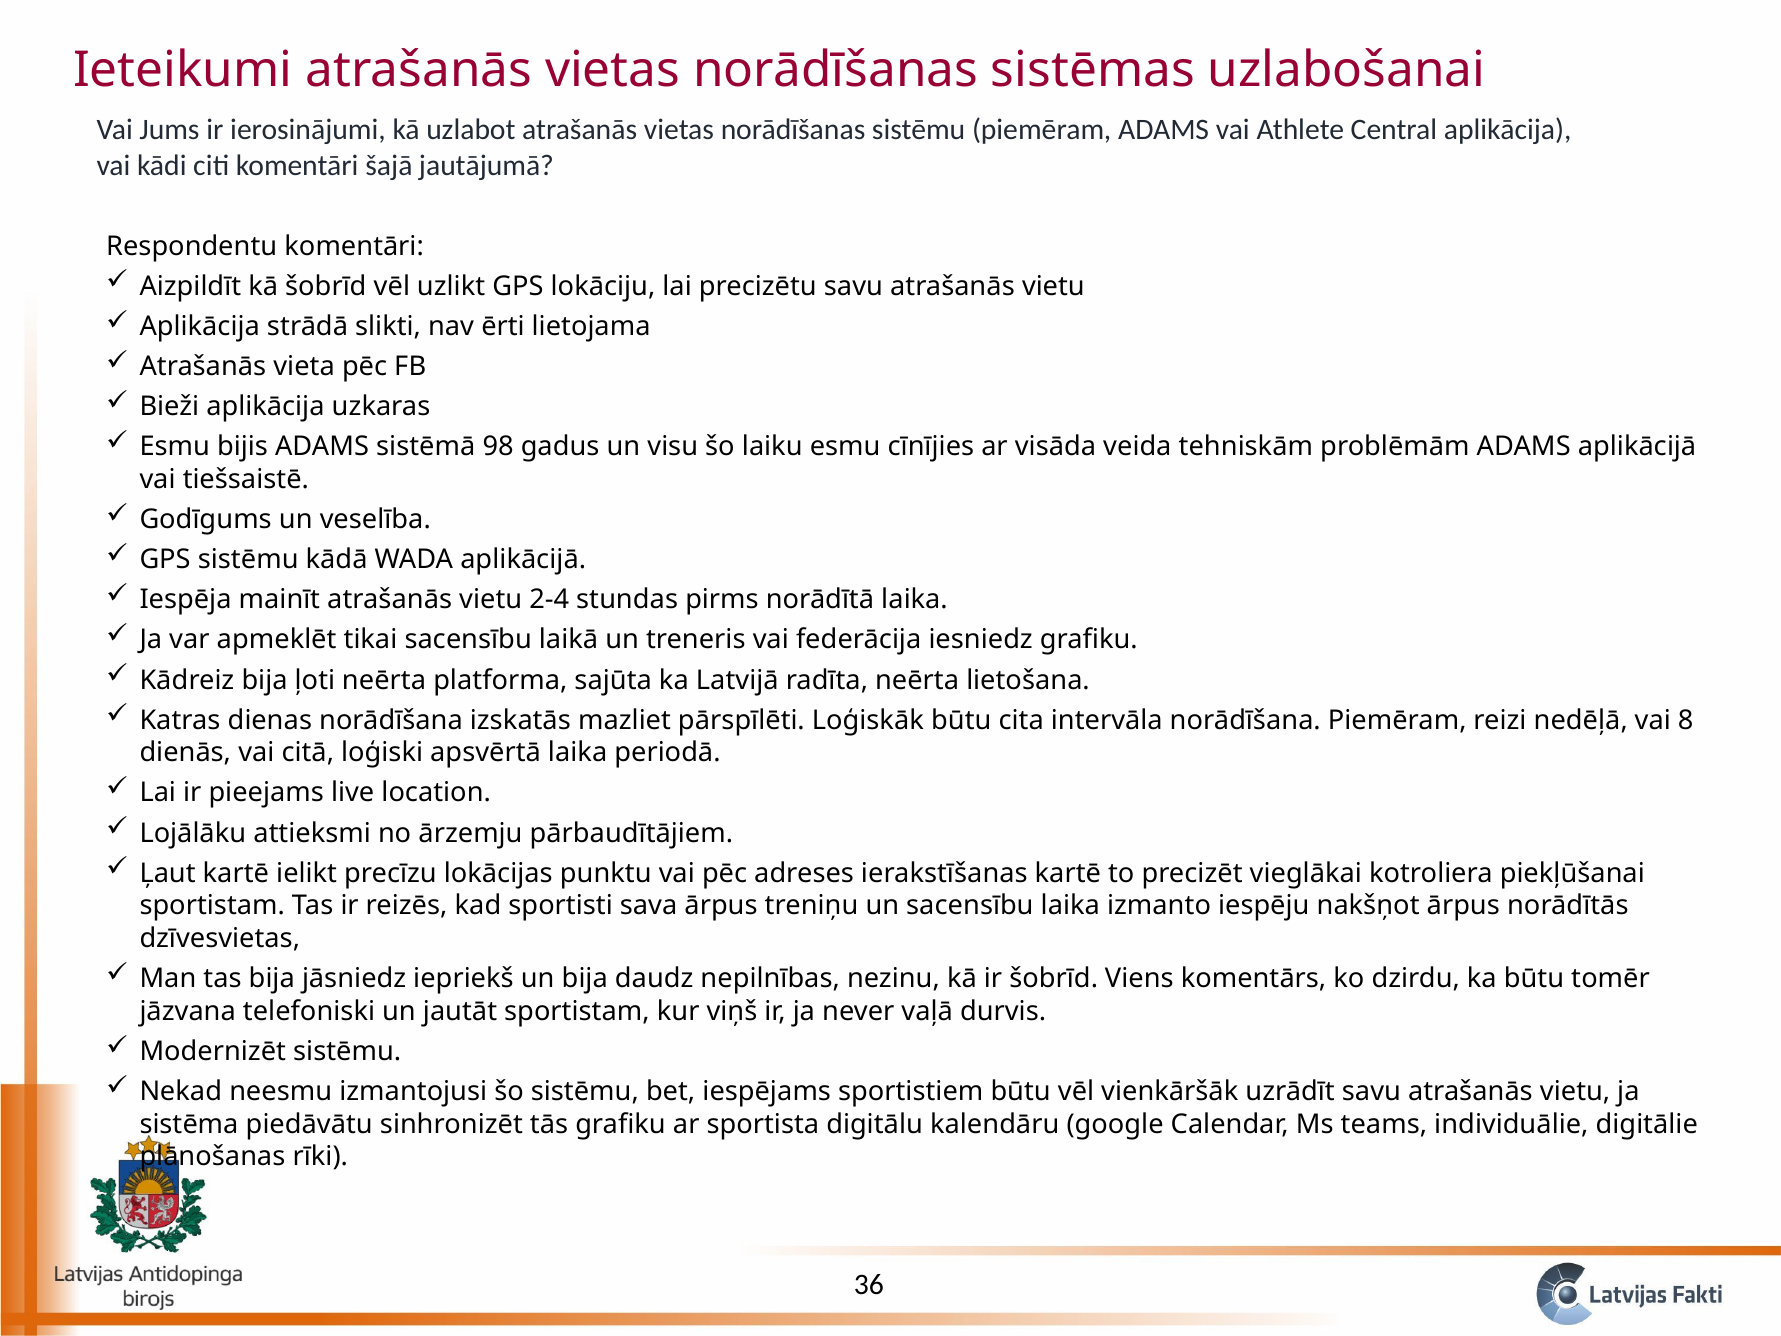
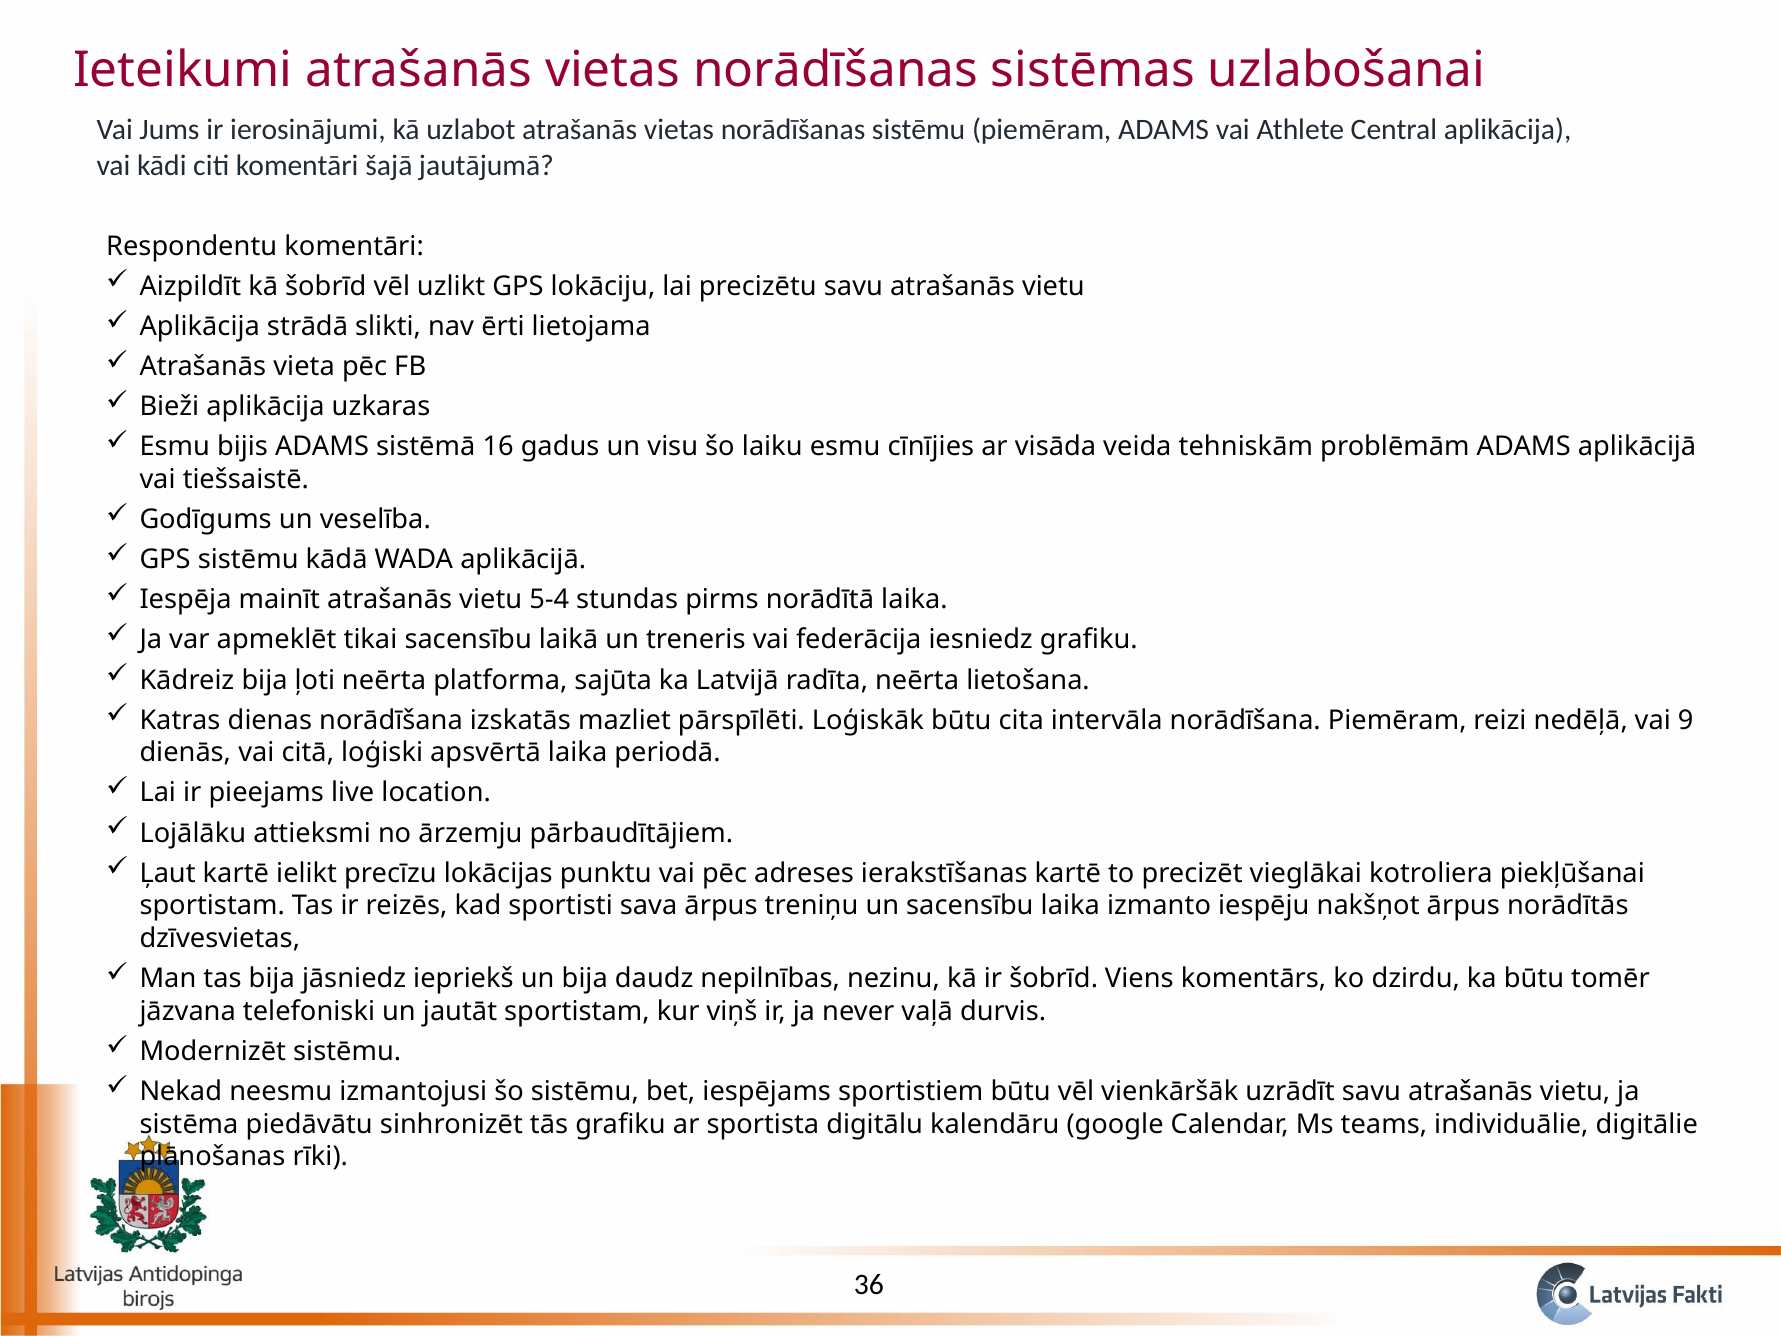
98: 98 -> 16 (498, 447)
2-4: 2-4 -> 5-4 (549, 600)
8: 8 -> 9 (1686, 720)
